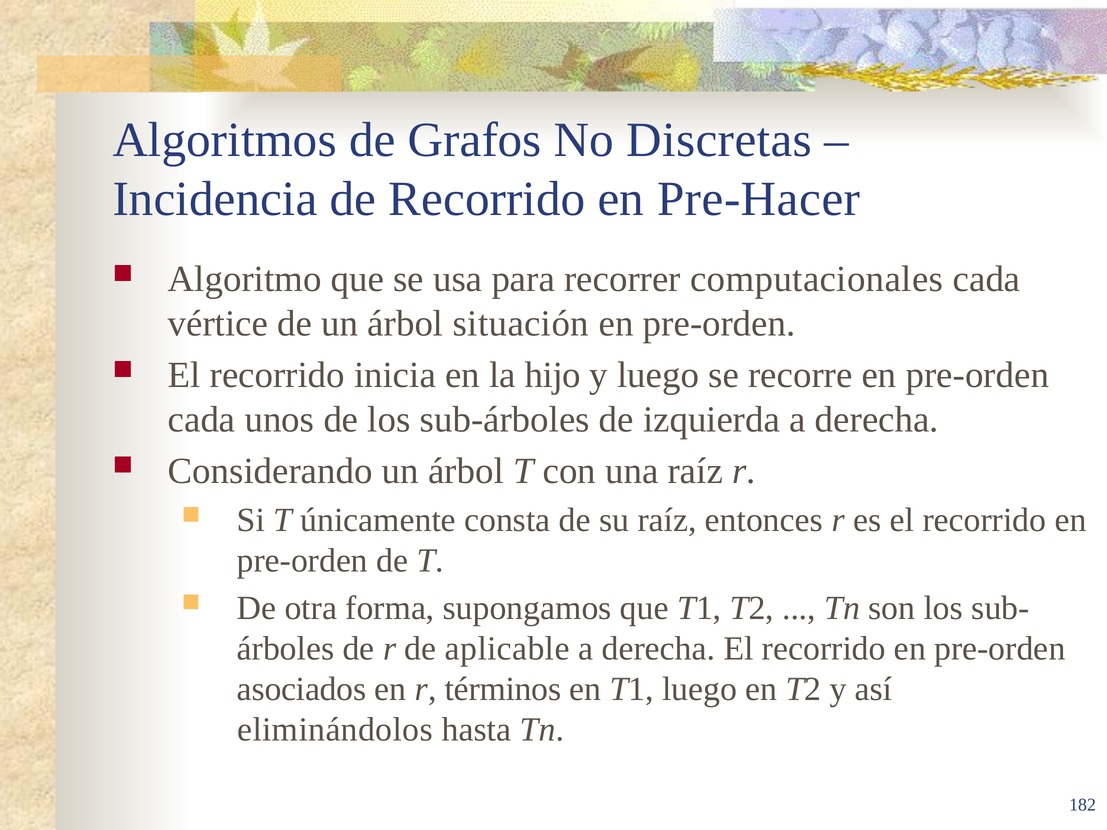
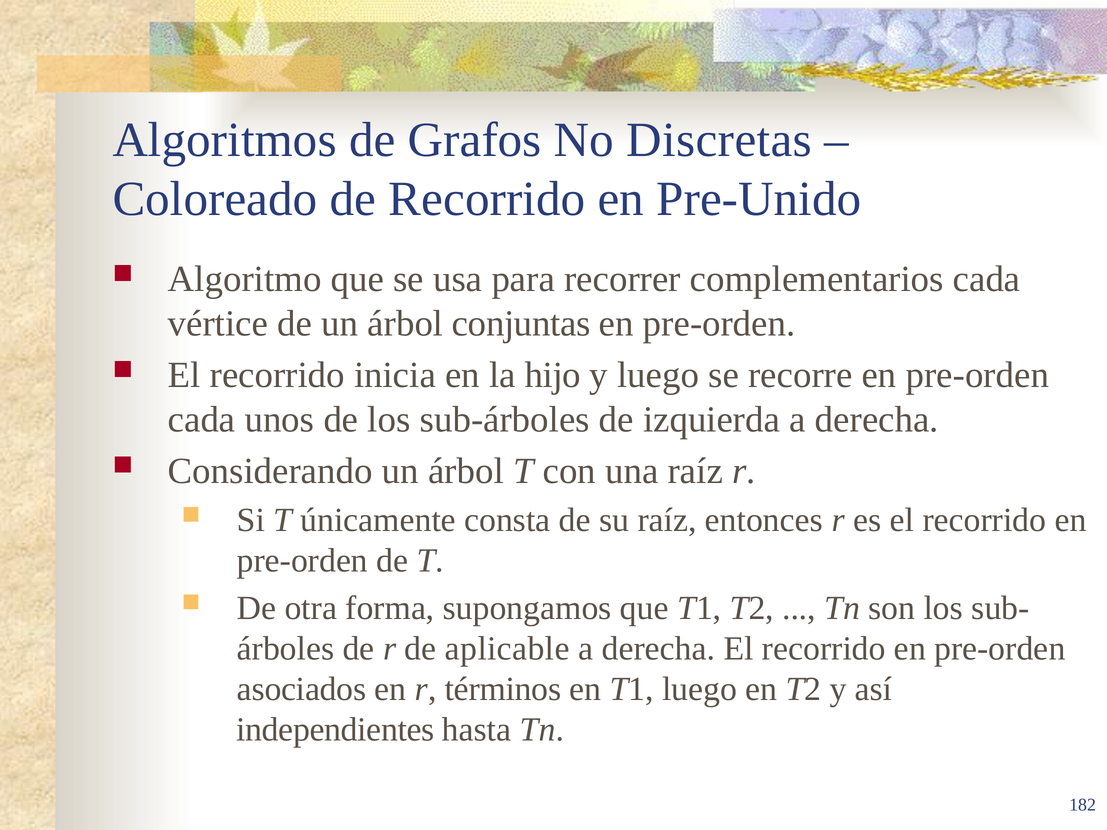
Incidencia: Incidencia -> Coloreado (215, 199)
Pre-Hacer: Pre-Hacer -> Pre-Unido (759, 199)
computacionales: computacionales -> complementarios (817, 279)
situación: situación -> conjuntas (521, 324)
eliminándolos: eliminándolos -> independientes (335, 730)
